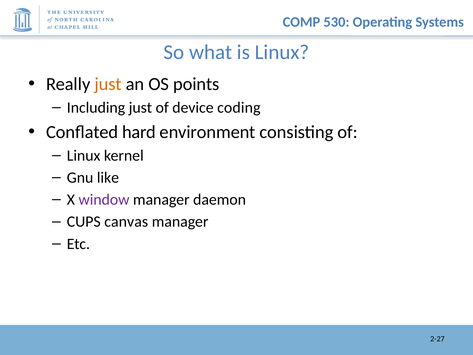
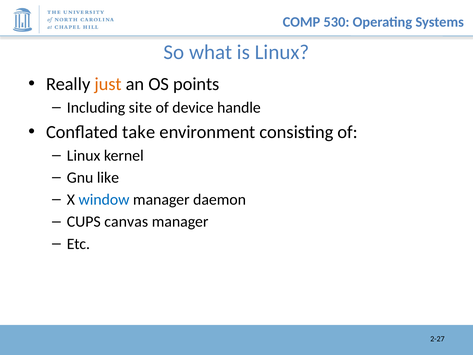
Including just: just -> site (140, 108)
coding: coding -> handle (239, 108)
hard: hard -> take (139, 132)
window colour: purple -> blue (104, 199)
